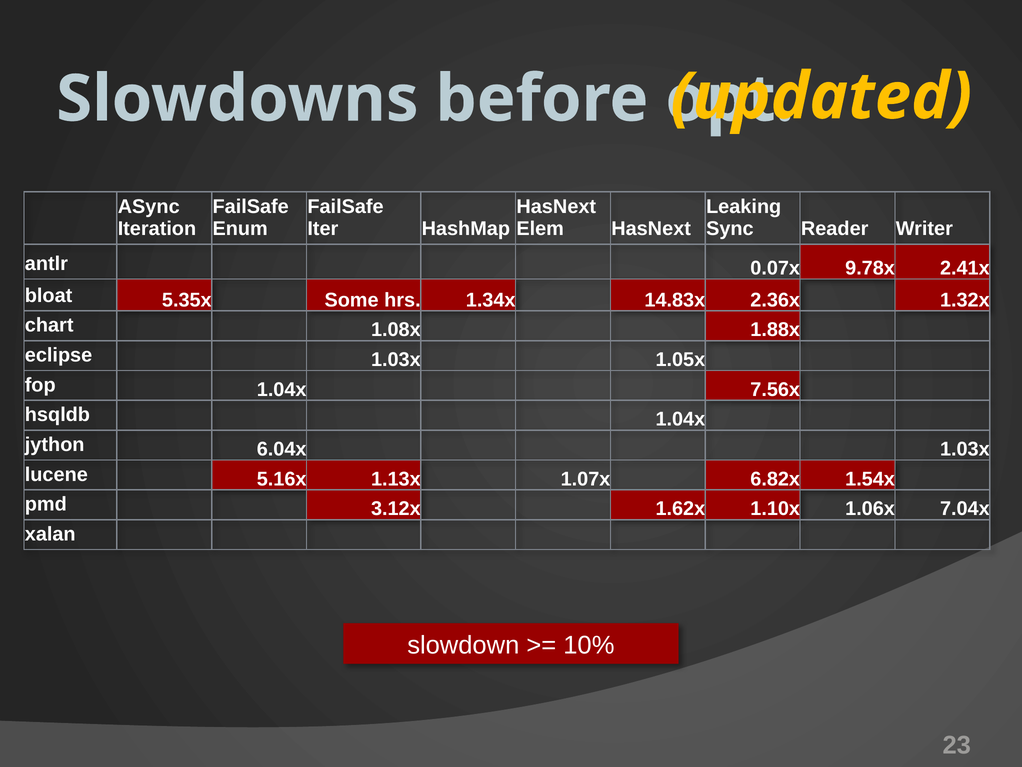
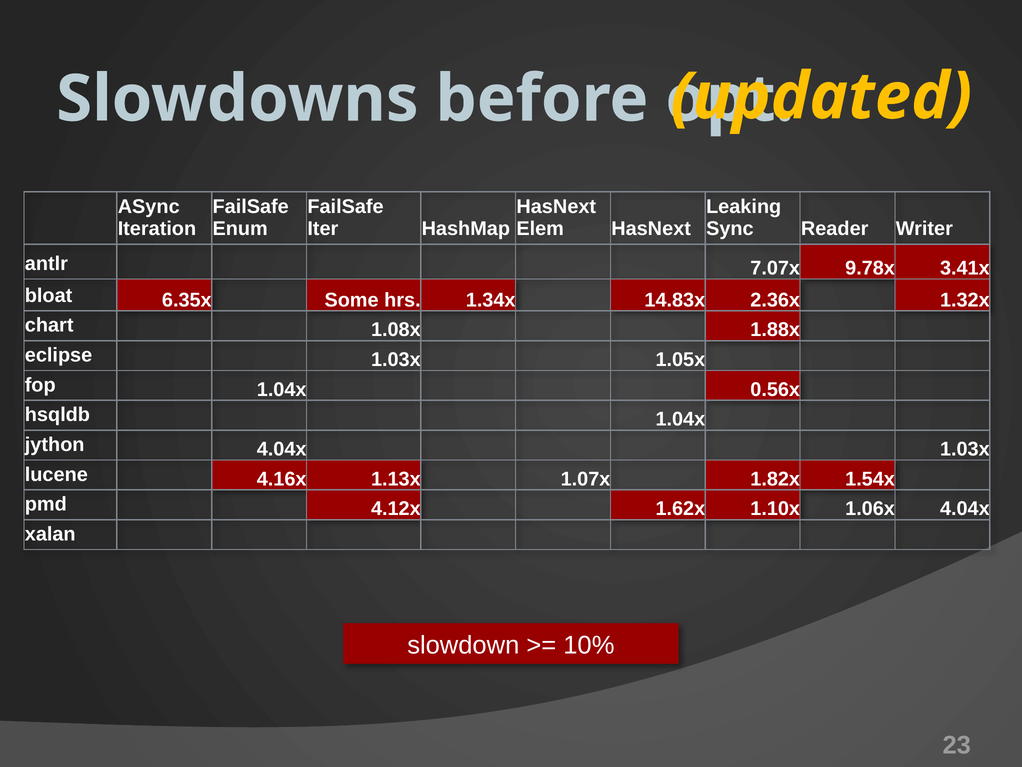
0.07x: 0.07x -> 7.07x (775, 268)
2.41x: 2.41x -> 3.41x (965, 268)
5.35x: 5.35x -> 6.35x (187, 300)
7.56x: 7.56x -> 0.56x (775, 389)
jython 6.04x: 6.04x -> 4.04x (282, 449)
5.16x: 5.16x -> 4.16x (282, 479)
6.82x: 6.82x -> 1.82x (775, 479)
3.12x: 3.12x -> 4.12x (396, 509)
1.06x 7.04x: 7.04x -> 4.04x (965, 509)
